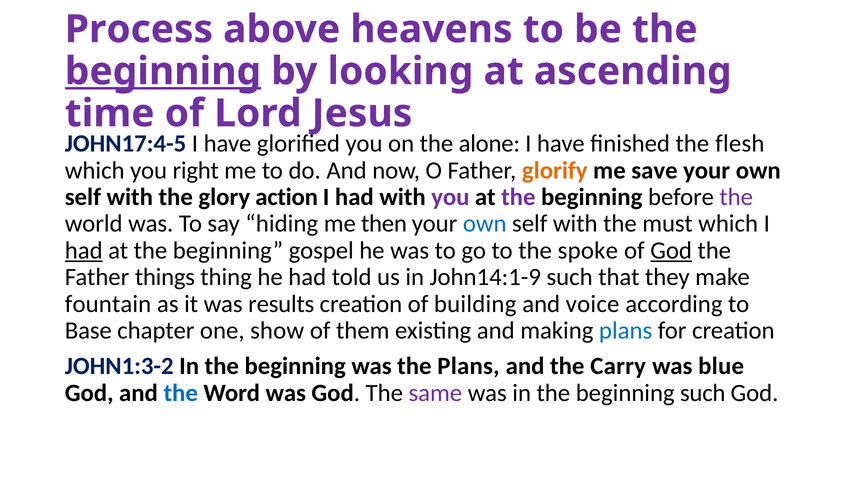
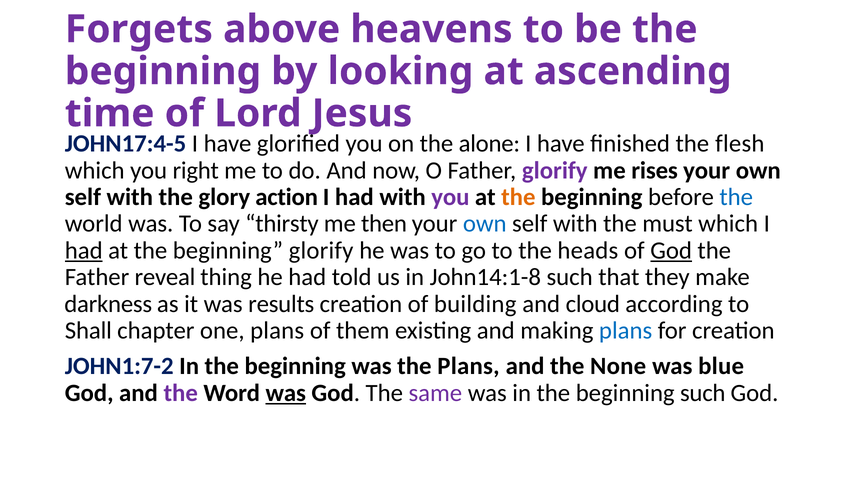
Process: Process -> Forgets (139, 29)
beginning underline: present -> none (163, 71)
glorify colour: orange -> purple (555, 170)
save: save -> rises (655, 170)
the colour: purple -> orange (518, 197)
the colour: purple -> blue (736, 197)
hiding: hiding -> thirsty (282, 224)
beginning gospel: gospel -> glorify (321, 251)
spoke: spoke -> heads (588, 251)
things: things -> reveal (165, 277)
John14:1-9: John14:1-9 -> John14:1-8 (485, 277)
fountain: fountain -> darkness (108, 304)
voice: voice -> cloud (593, 304)
Base: Base -> Shall (88, 331)
one show: show -> plans (277, 331)
JOHN1:3-2: JOHN1:3-2 -> JOHN1:7-2 (119, 366)
Carry: Carry -> None (618, 366)
the colour: blue -> purple (181, 393)
was underline: none -> present (286, 393)
